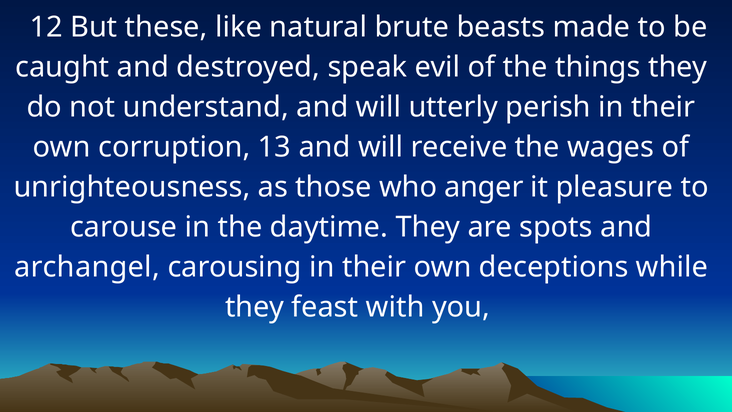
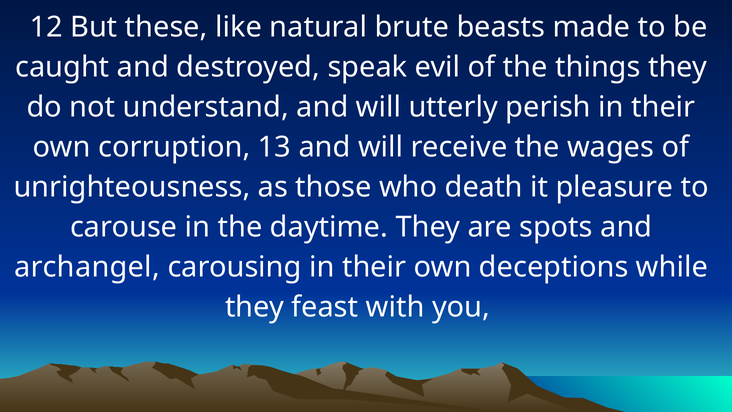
anger: anger -> death (484, 187)
